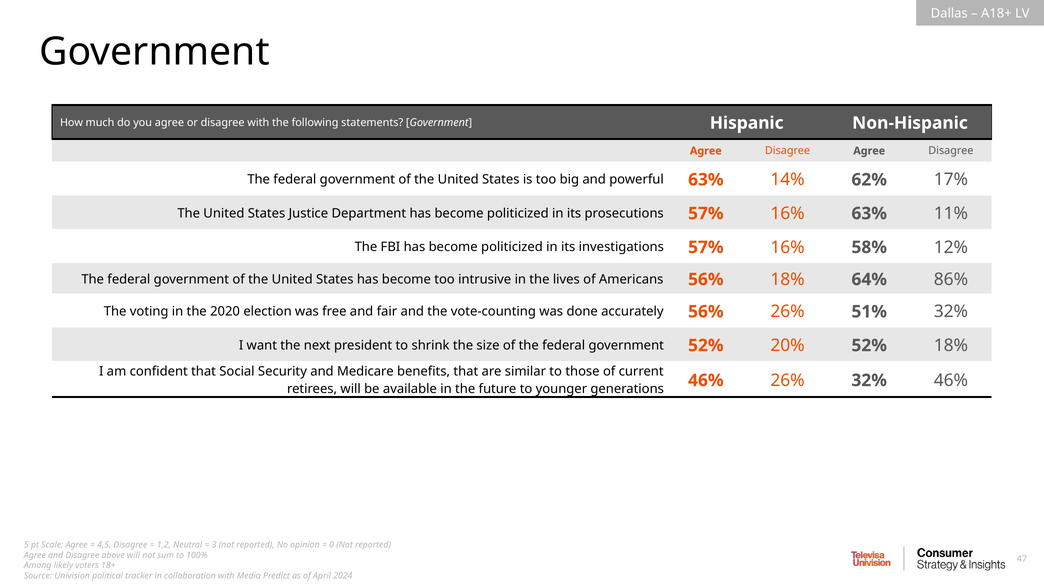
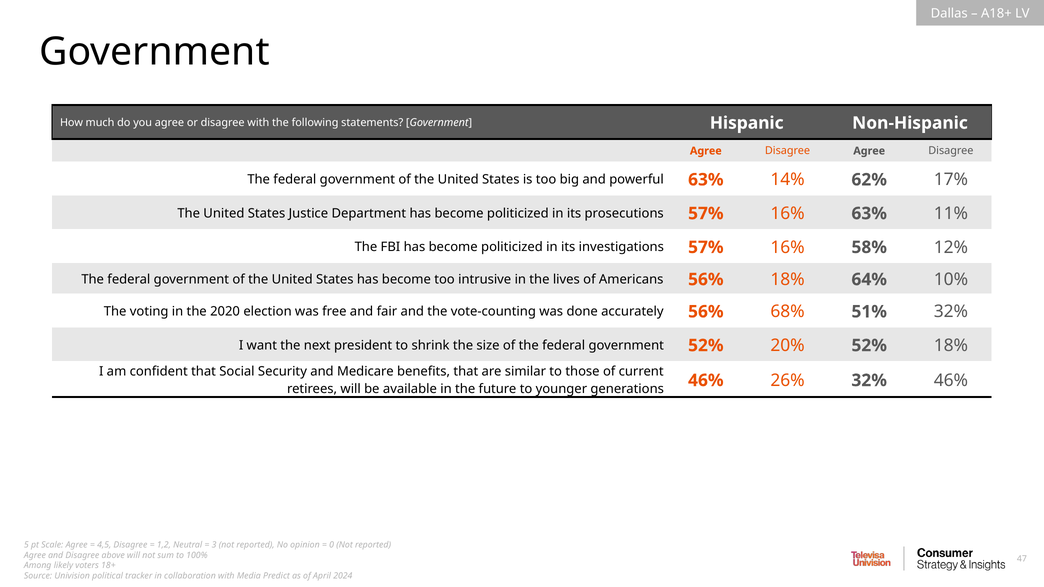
86%: 86% -> 10% (951, 280)
56% 26%: 26% -> 68% (788, 312)
